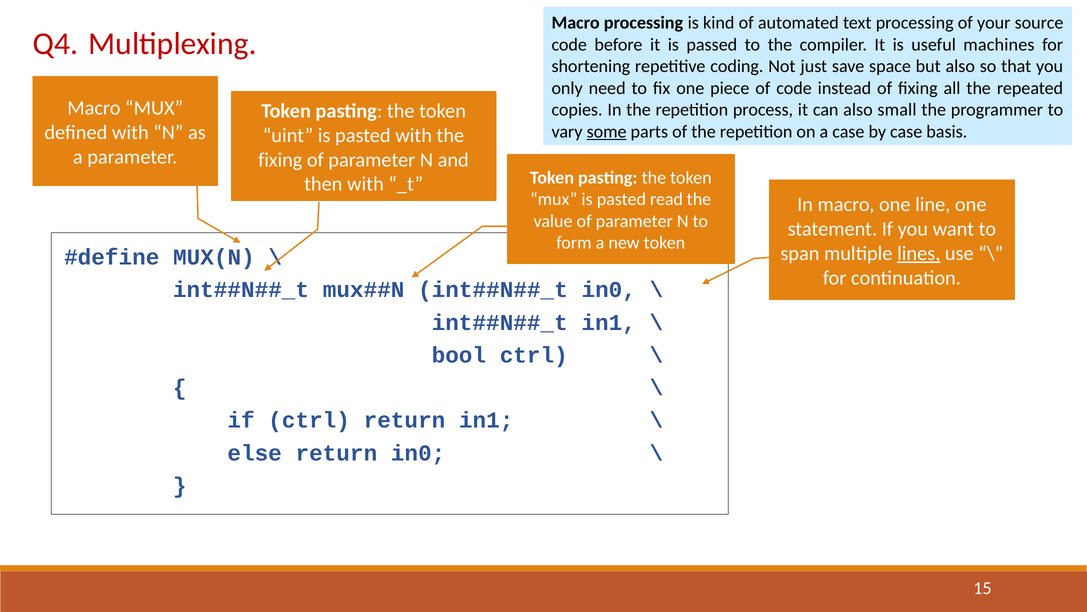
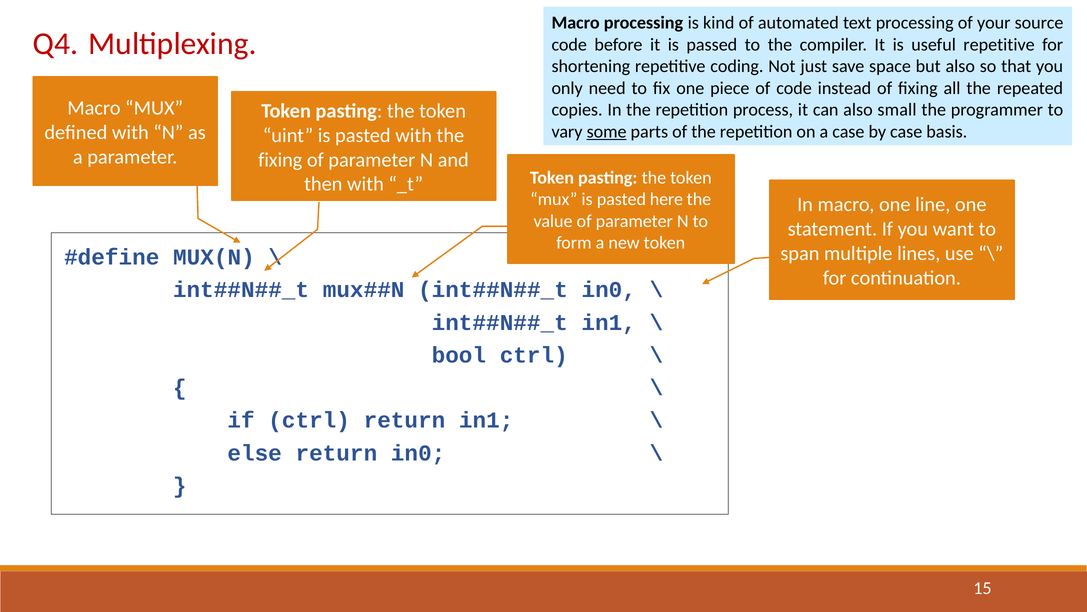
useful machines: machines -> repetitive (999, 45)
read: read -> here (666, 199)
lines underline: present -> none (919, 253)
